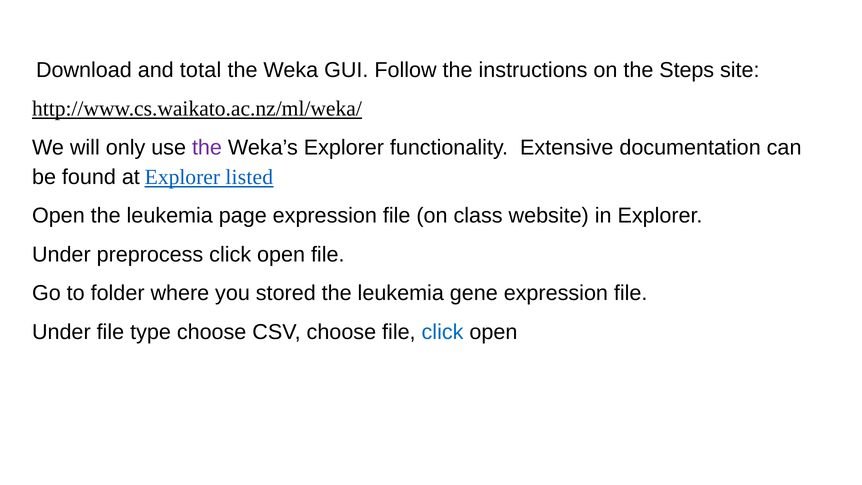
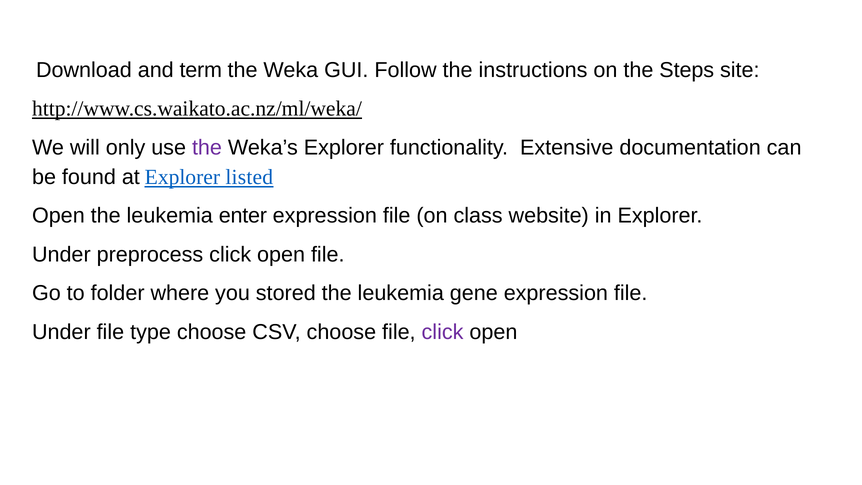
total: total -> term (201, 70)
page: page -> enter (243, 216)
click colour: blue -> purple (443, 332)
